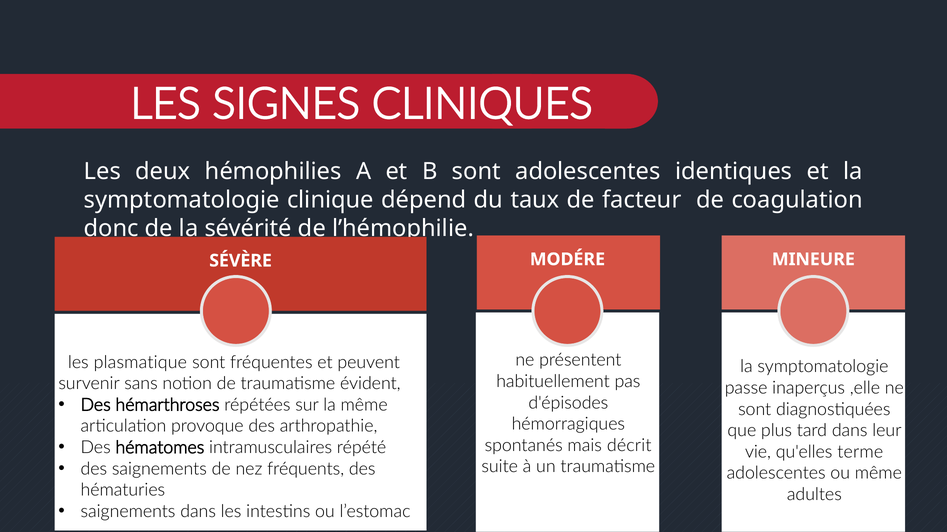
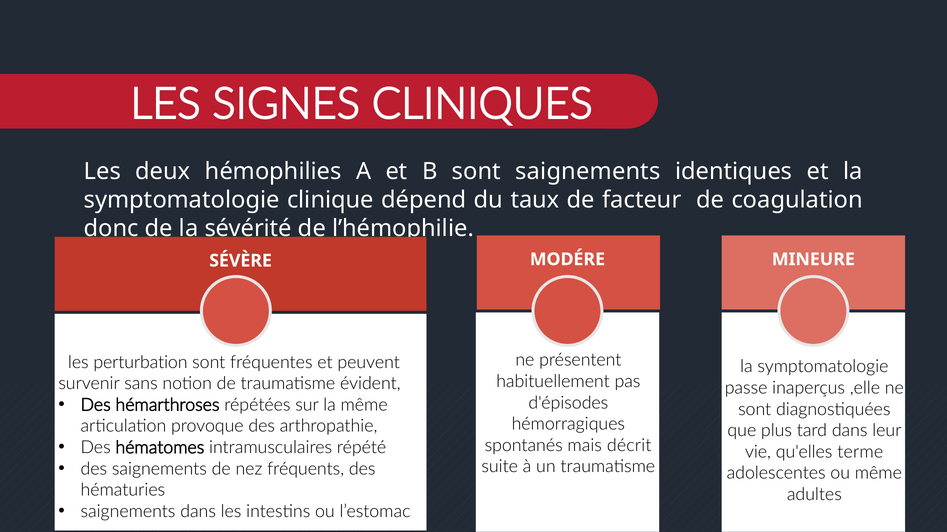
sont adolescentes: adolescentes -> saignements (588, 172)
plasmatique: plasmatique -> perturbation (140, 363)
